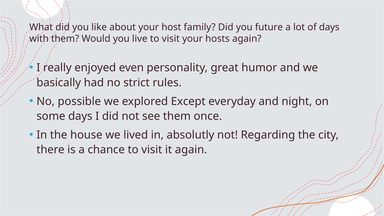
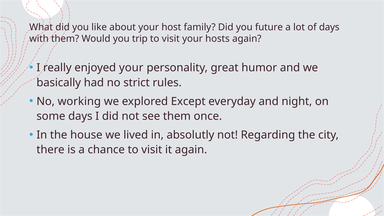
live: live -> trip (140, 39)
enjoyed even: even -> your (131, 68)
possible: possible -> working (79, 101)
